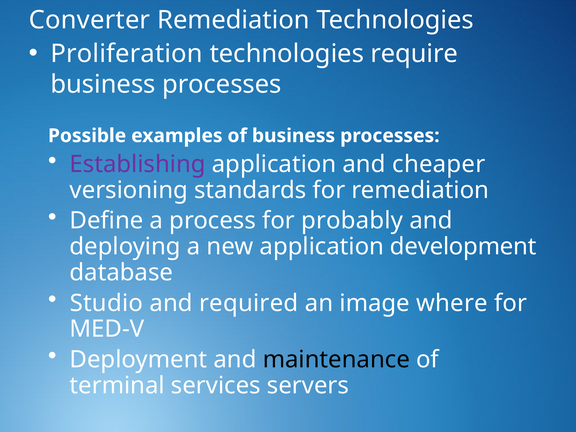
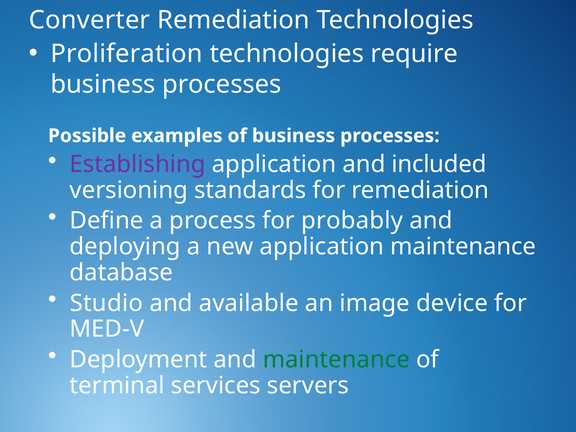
cheaper: cheaper -> included (439, 164)
application development: development -> maintenance (463, 247)
required: required -> available (249, 303)
where: where -> device (452, 303)
maintenance colour: black -> green (336, 360)
